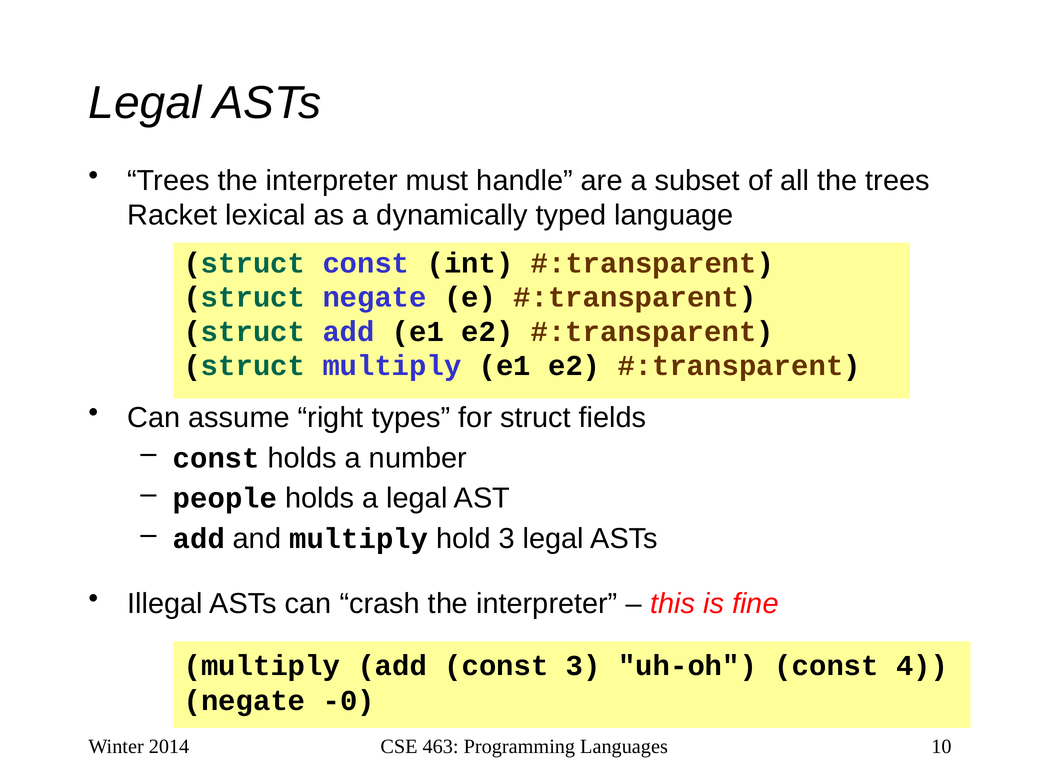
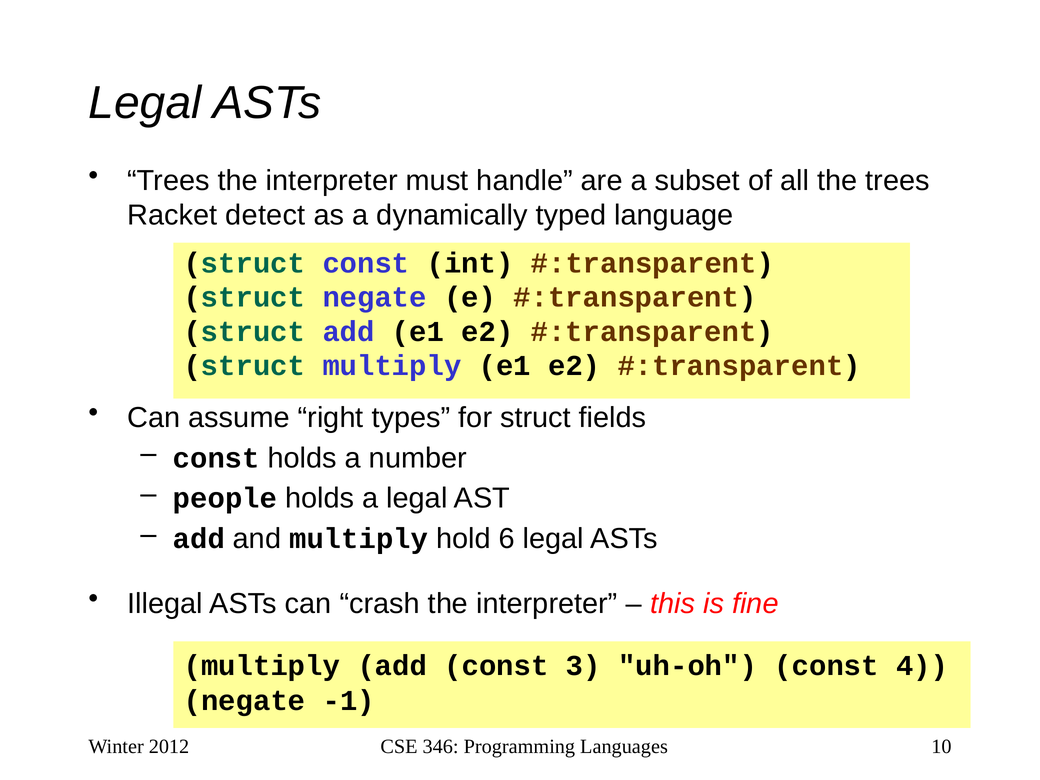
lexical: lexical -> detect (265, 215)
hold 3: 3 -> 6 (507, 539)
-0: -0 -> -1 (349, 701)
2014: 2014 -> 2012 (169, 747)
463: 463 -> 346 (441, 747)
